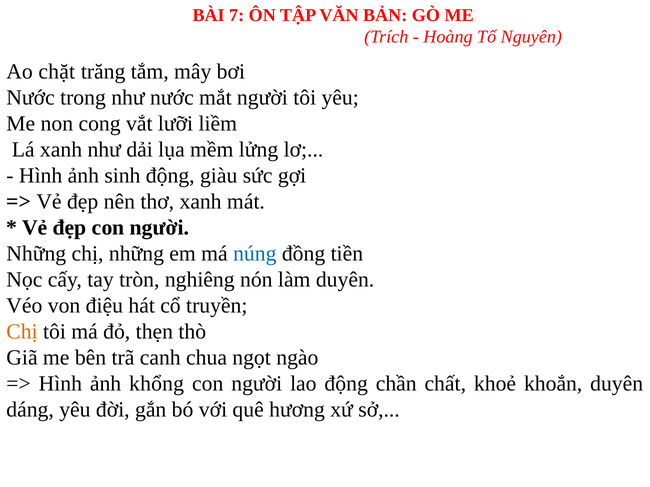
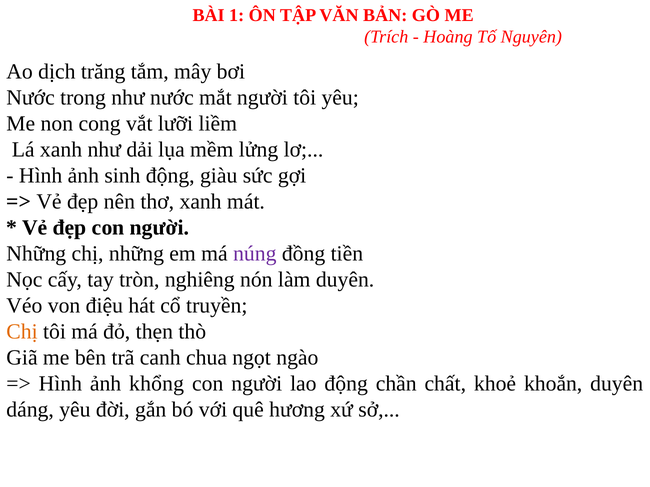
7: 7 -> 1 (237, 15)
chặt: chặt -> dịch (57, 72)
núng colour: blue -> purple (255, 254)
